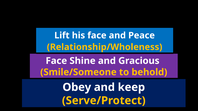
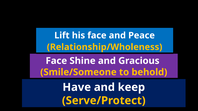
Obey: Obey -> Have (77, 88)
